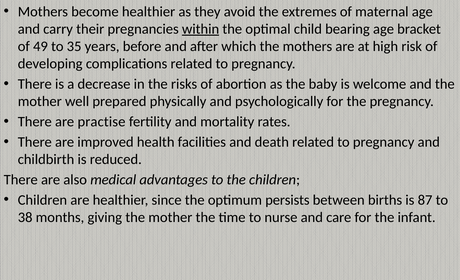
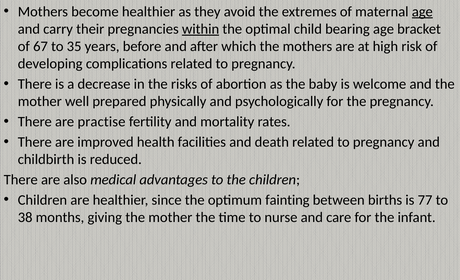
age underline: none -> present (422, 12)
49: 49 -> 67 (40, 46)
persists: persists -> fainting (287, 200)
87: 87 -> 77 (425, 200)
